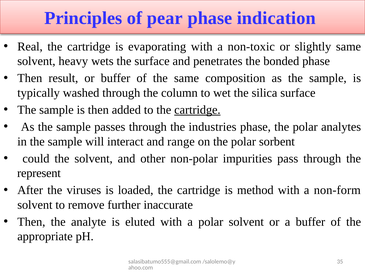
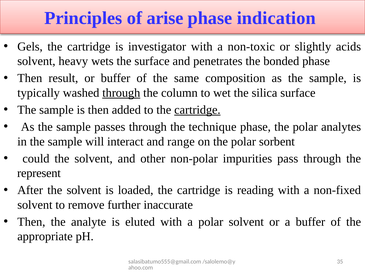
pear: pear -> arise (165, 18)
Real: Real -> Gels (30, 46)
evaporating: evaporating -> investigator (157, 46)
slightly same: same -> acids (348, 46)
through underline: none -> present (121, 93)
industries: industries -> technique (213, 127)
After the viruses: viruses -> solvent (84, 190)
method: method -> reading (255, 190)
non-form: non-form -> non-fixed (337, 190)
